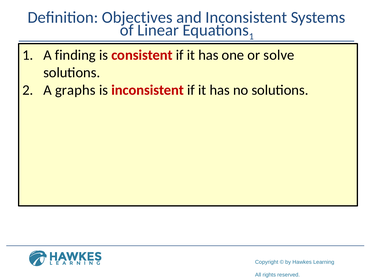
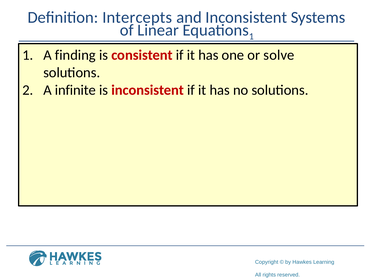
Objectives: Objectives -> Intercepts (137, 17)
graphs: graphs -> infinite (75, 90)
